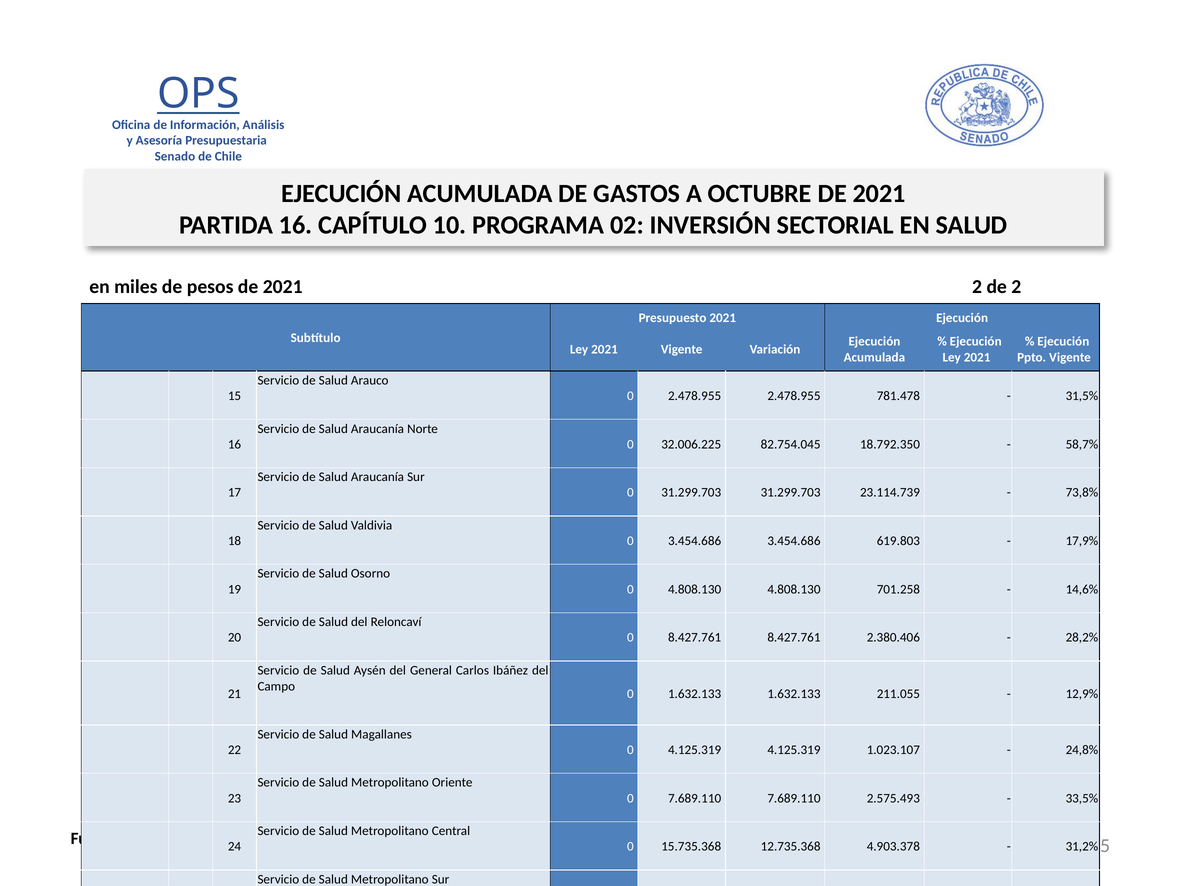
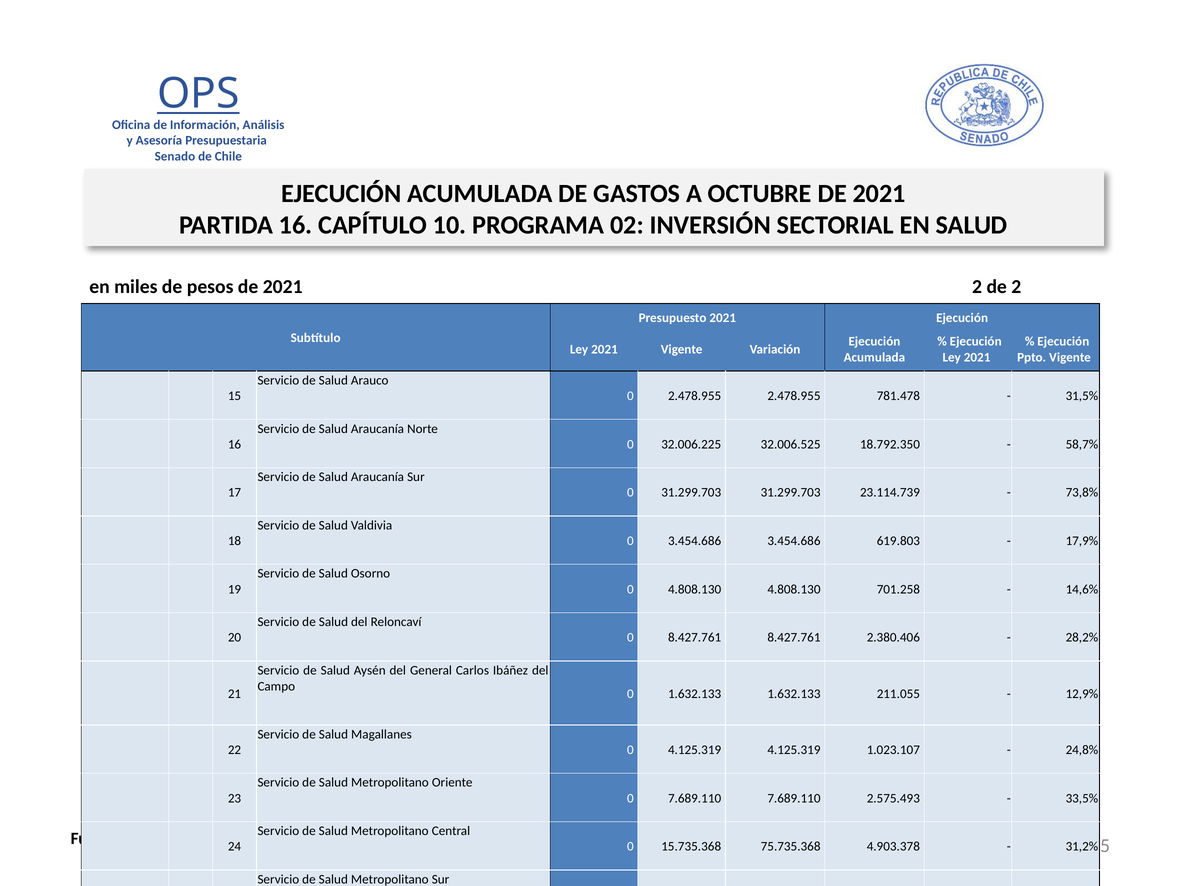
82.754.045: 82.754.045 -> 32.006.525 (791, 444)
12.735.368: 12.735.368 -> 75.735.368 (791, 846)
